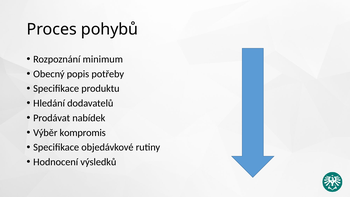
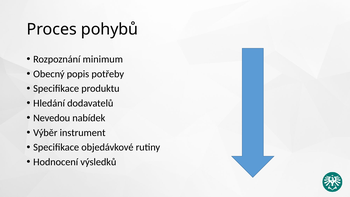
Prodávat: Prodávat -> Nevedou (52, 118)
kompromis: kompromis -> instrument (83, 133)
